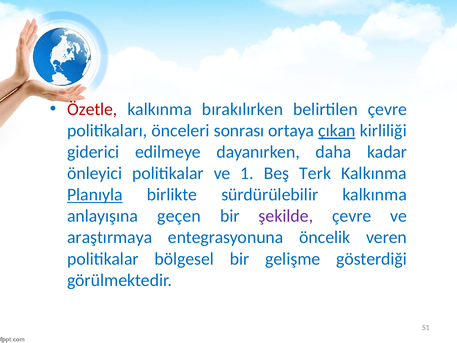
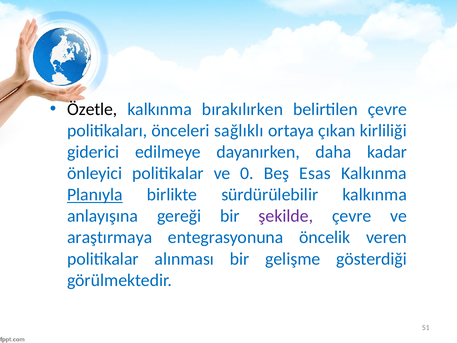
Özetle colour: red -> black (92, 109)
sonrası: sonrası -> sağlıklı (239, 131)
çıkan underline: present -> none (337, 131)
1: 1 -> 0 (247, 173)
Terk: Terk -> Esas (315, 173)
geçen: geçen -> gereği (179, 216)
bölgesel: bölgesel -> alınması (184, 259)
